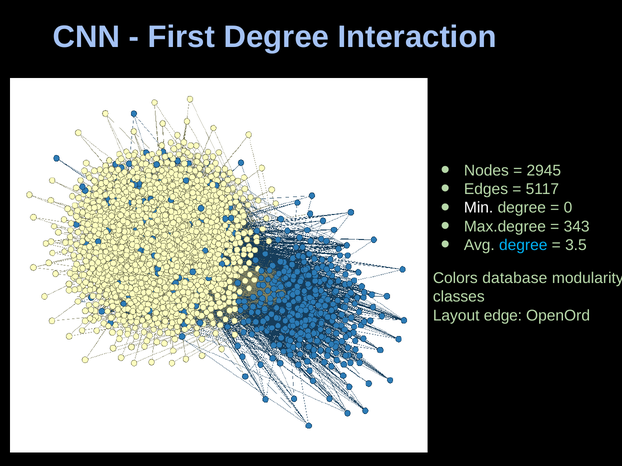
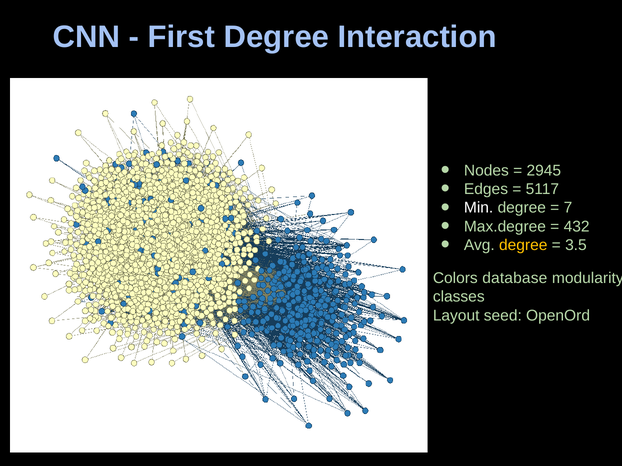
0: 0 -> 7 (568, 208)
343: 343 -> 432 (577, 227)
degree colour: light blue -> yellow (523, 245)
edge: edge -> seed (503, 316)
